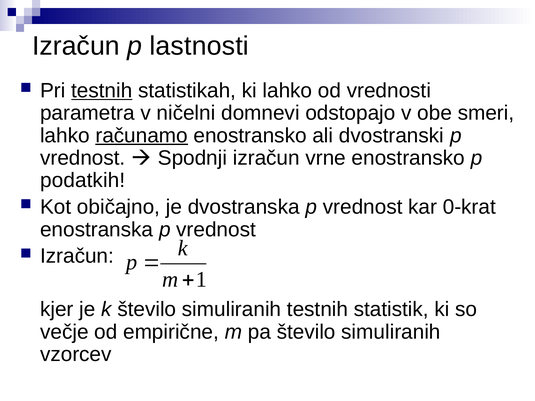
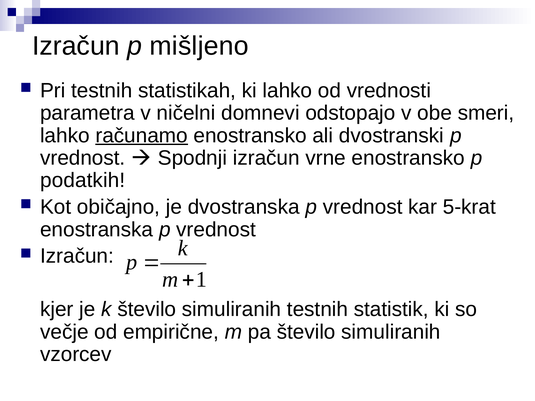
lastnosti: lastnosti -> mišljeno (199, 46)
testnih underline: present -> none (102, 91)
0-krat: 0-krat -> 5-krat (469, 207)
